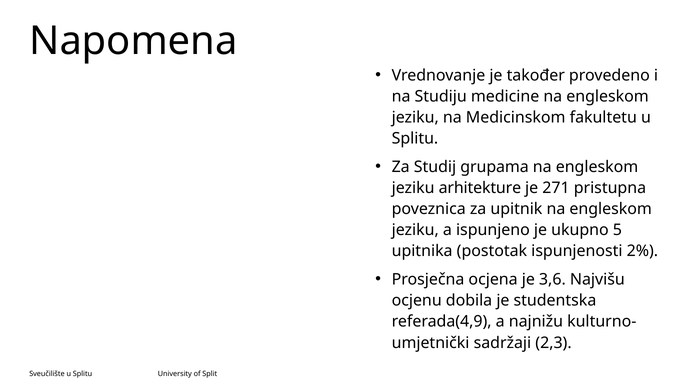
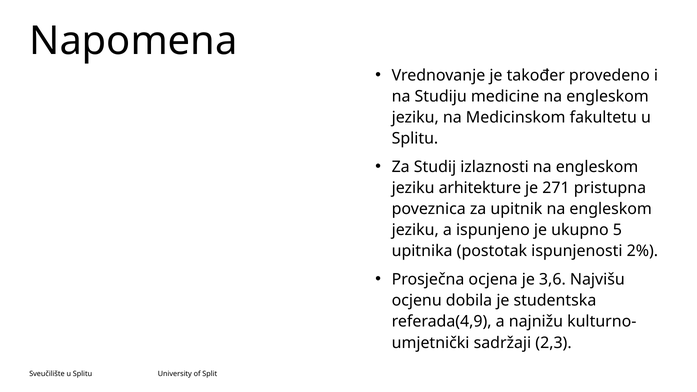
grupama: grupama -> izlaznosti (495, 167)
